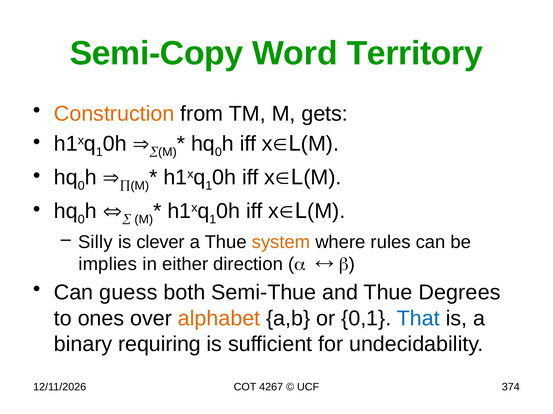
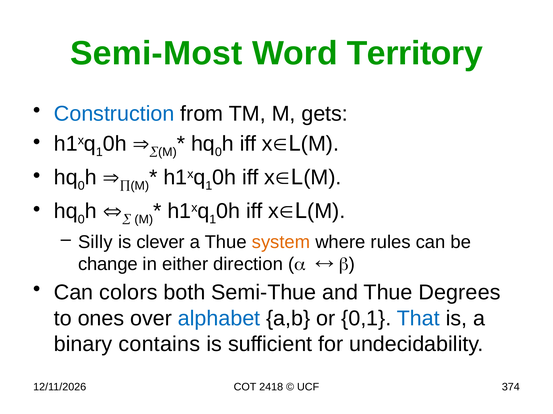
Semi-Copy: Semi-Copy -> Semi-Most (156, 54)
Construction colour: orange -> blue (114, 114)
implies: implies -> change (108, 265)
guess: guess -> colors (128, 293)
alphabet colour: orange -> blue (219, 319)
requiring: requiring -> contains (159, 345)
4267: 4267 -> 2418 (271, 388)
